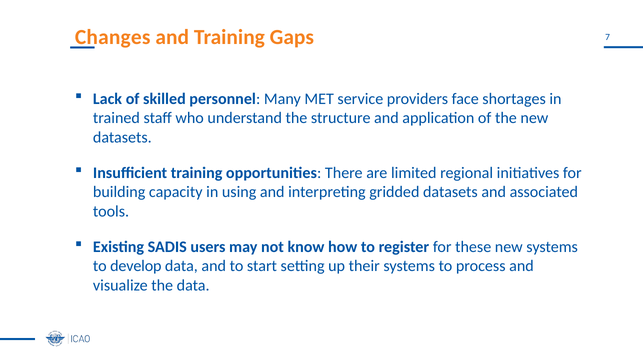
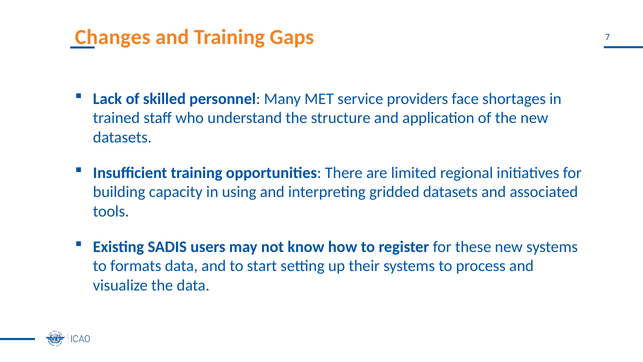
develop: develop -> formats (136, 266)
